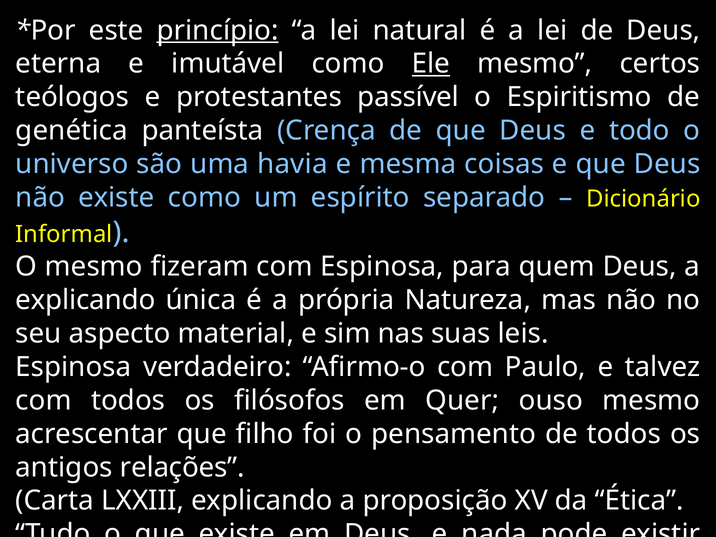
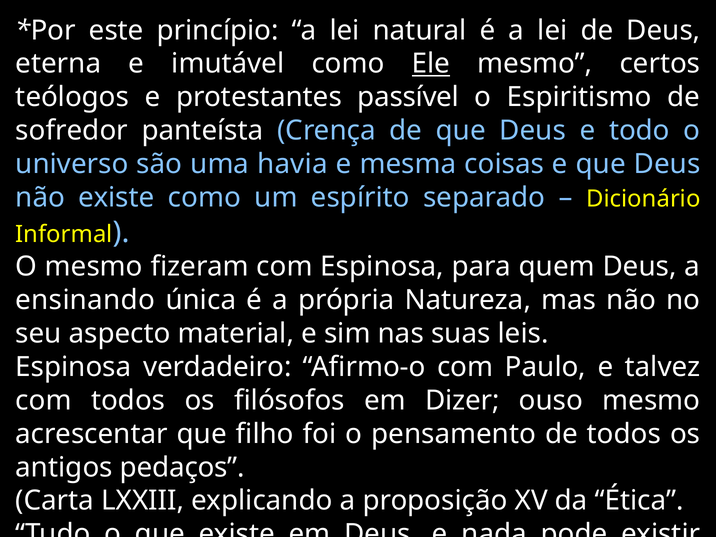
princípio underline: present -> none (218, 30)
genética: genética -> sofredor (72, 131)
explicando: explicando -> ensinando (85, 300)
Quer: Quer -> Dizer (462, 400)
relações: relações -> pedaços (182, 467)
